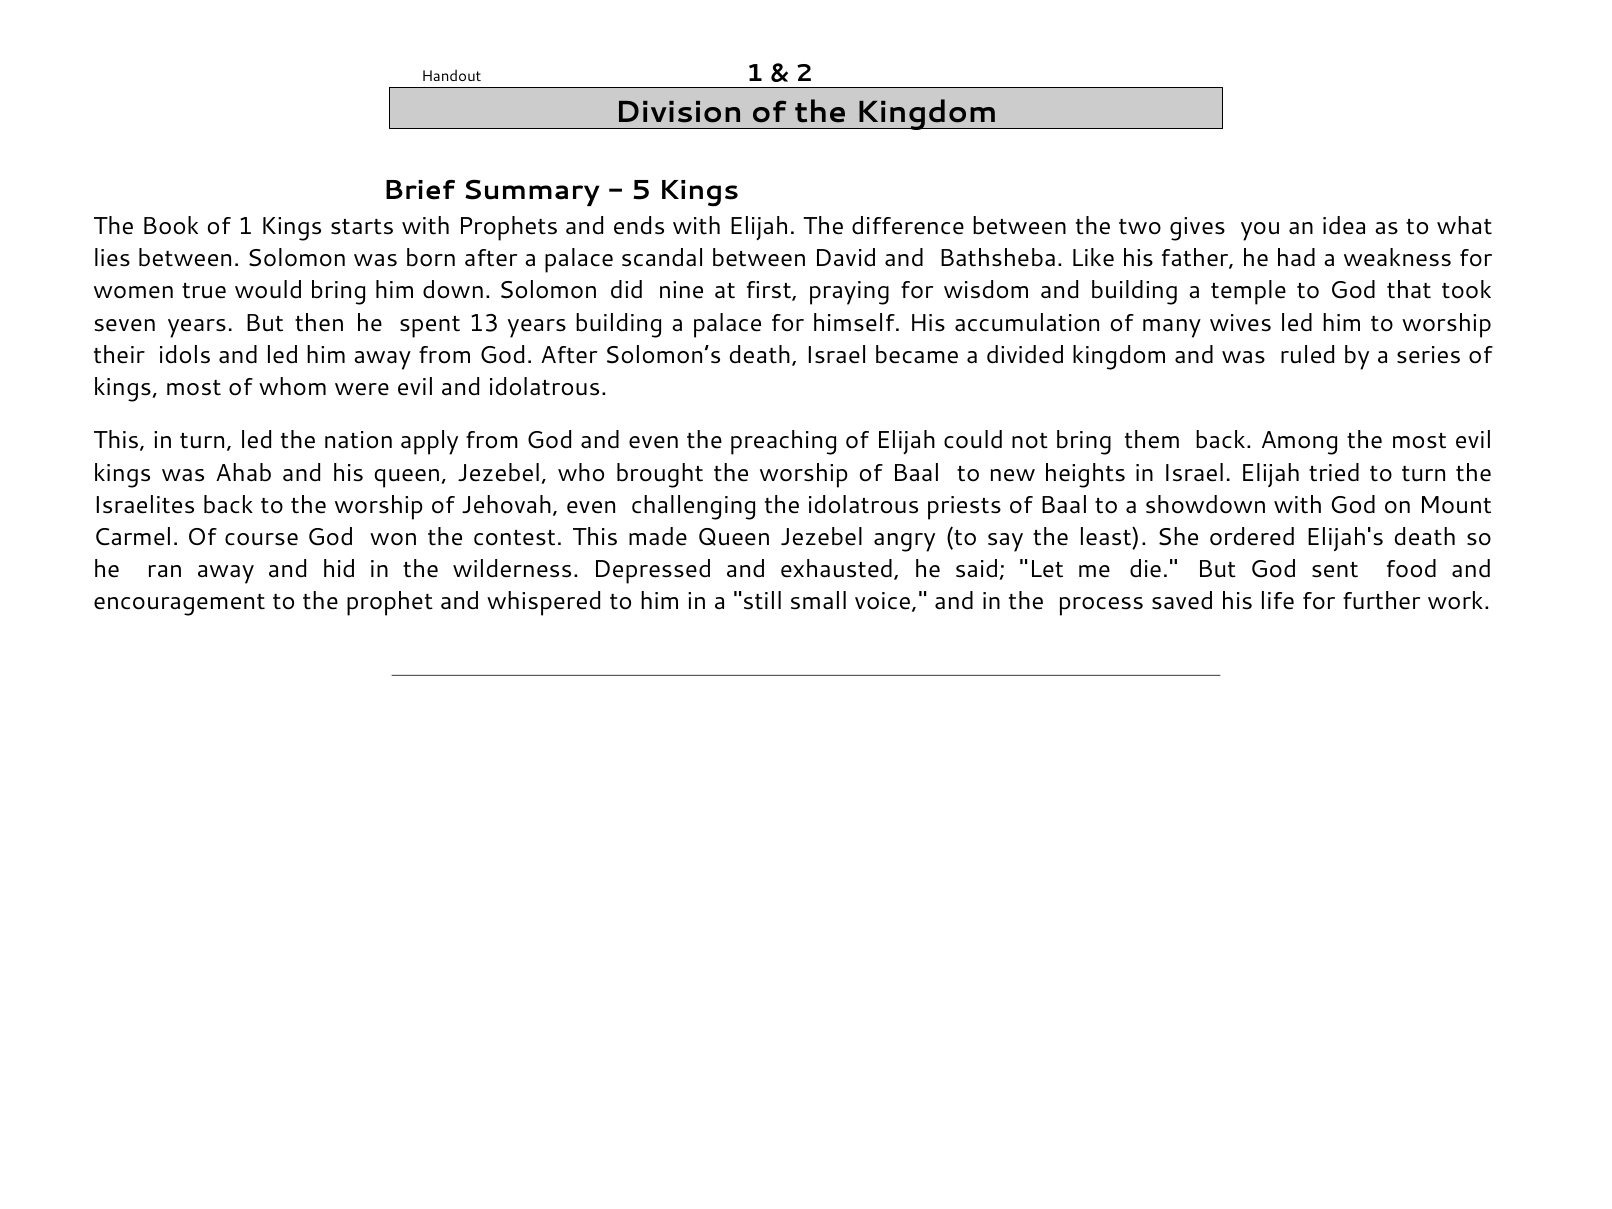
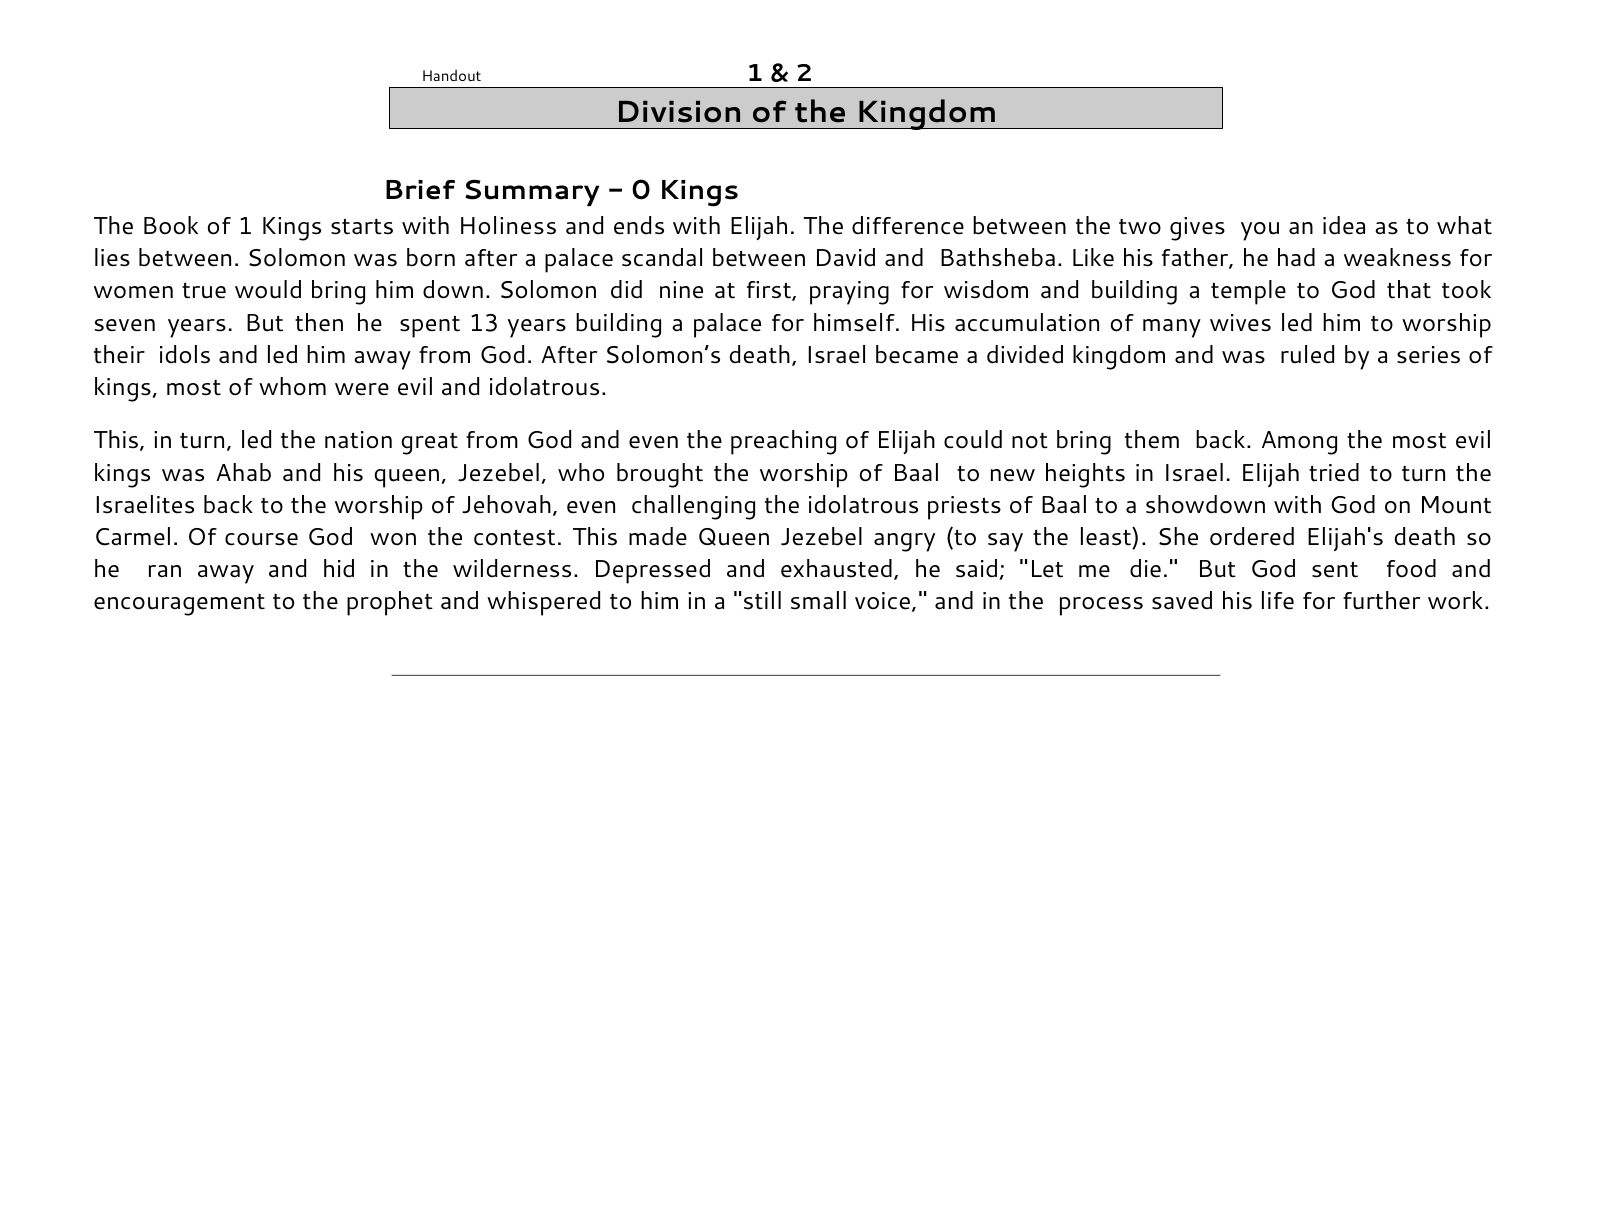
5: 5 -> 0 (641, 190)
Prophets: Prophets -> Holiness (508, 226)
apply: apply -> great (429, 441)
